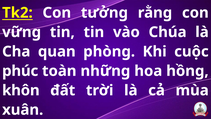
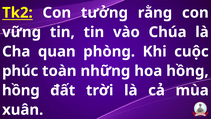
khôn: khôn -> hồng (21, 90)
